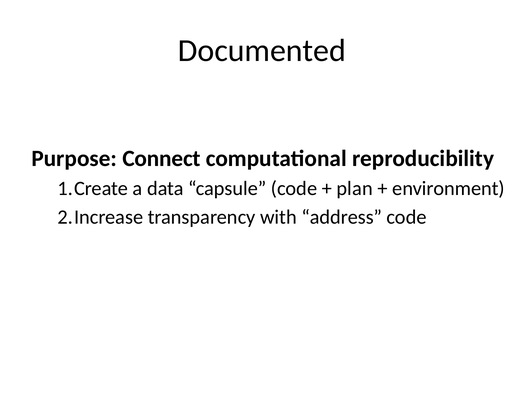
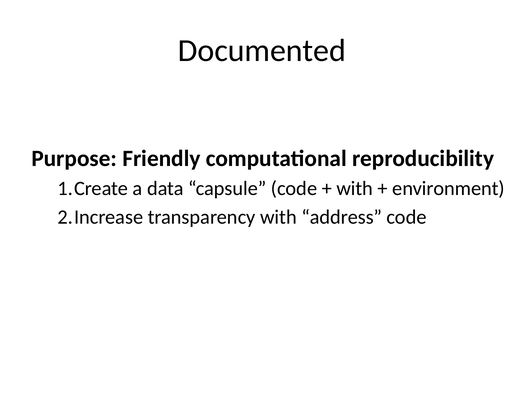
Connect: Connect -> Friendly (161, 158)
plan: plan -> with (355, 188)
